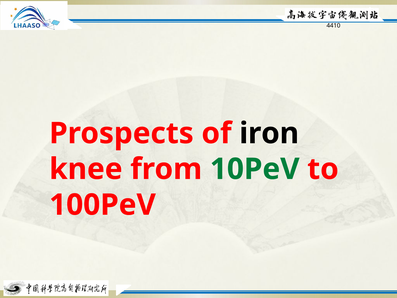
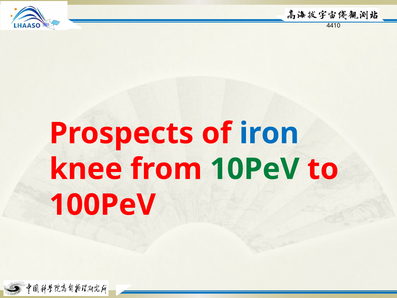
iron colour: black -> blue (269, 133)
